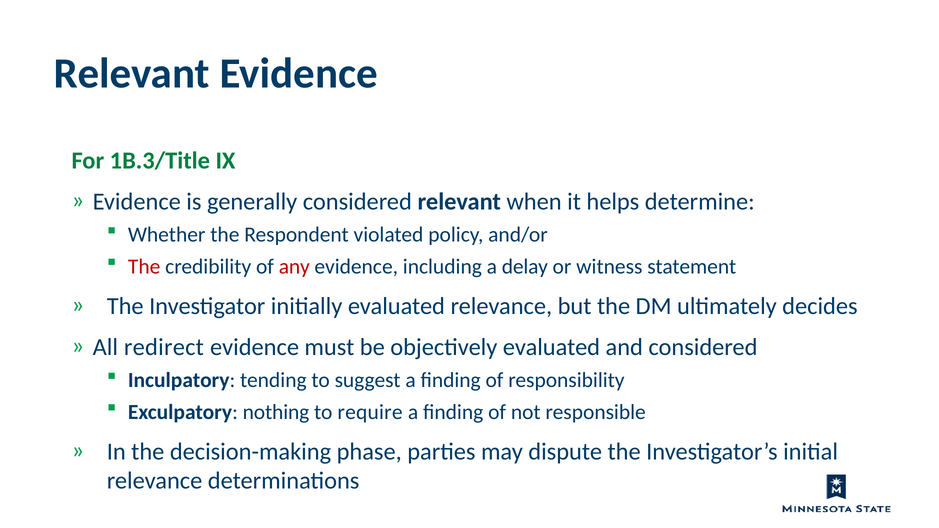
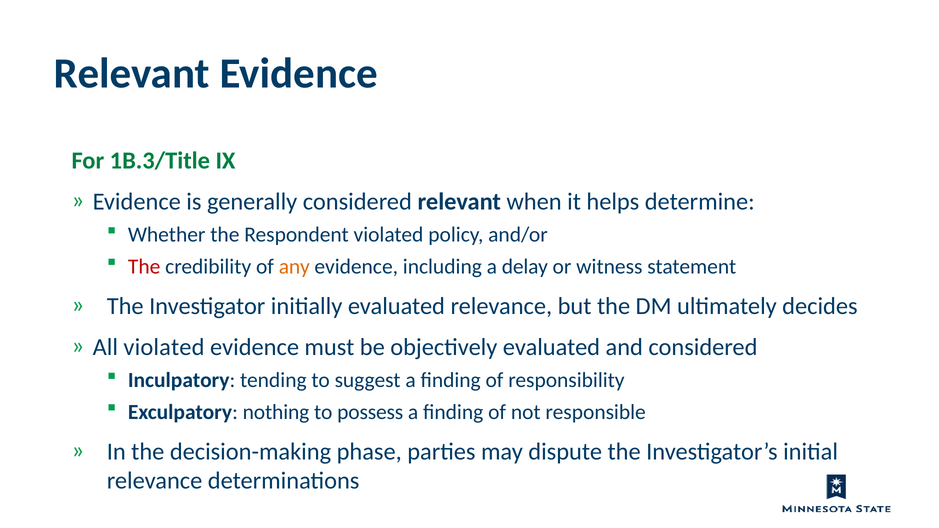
any colour: red -> orange (294, 267)
All redirect: redirect -> violated (164, 347)
require: require -> possess (370, 412)
